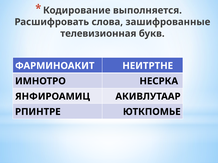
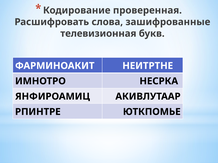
выполняется: выполняется -> проверенная (147, 10)
